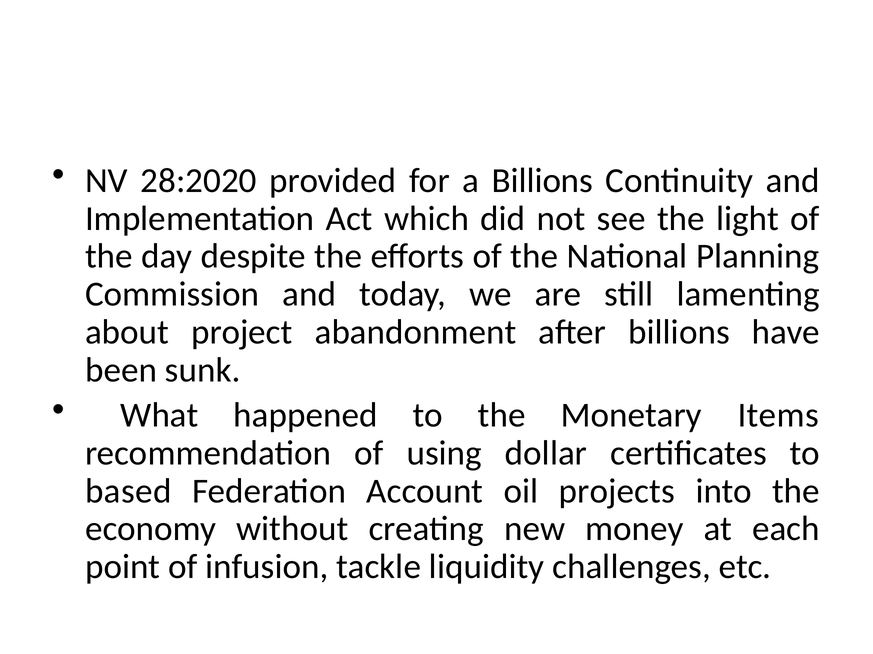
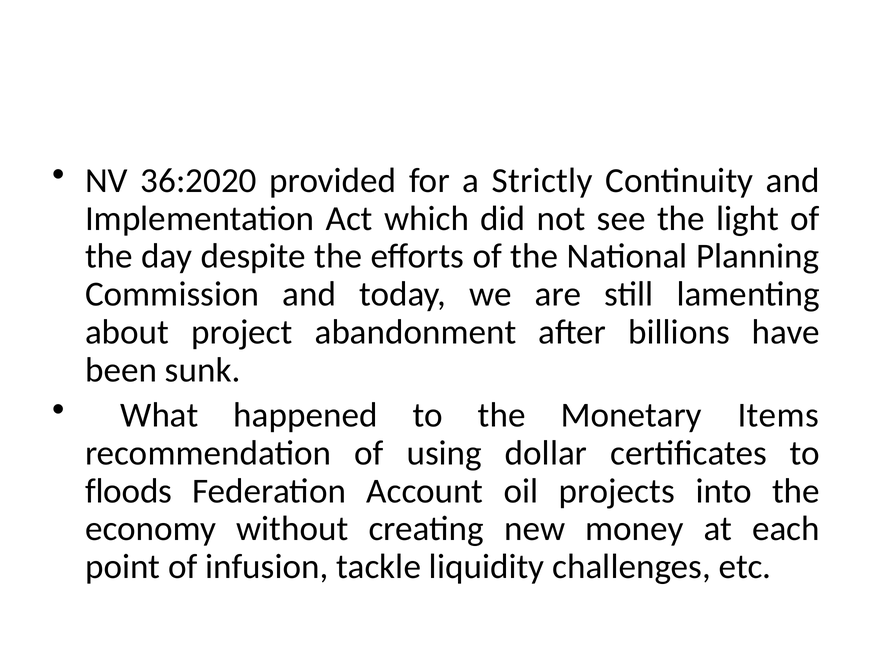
28:2020: 28:2020 -> 36:2020 (199, 181)
a Billions: Billions -> Strictly (542, 181)
based: based -> floods (129, 492)
